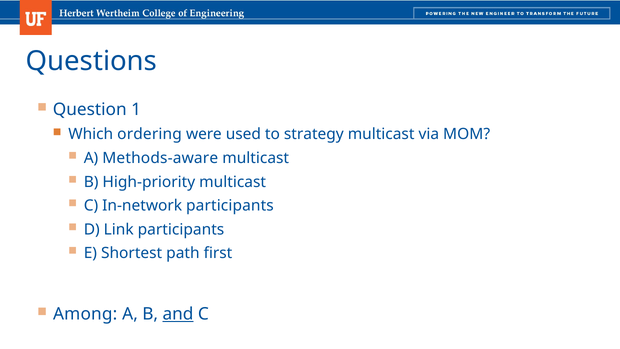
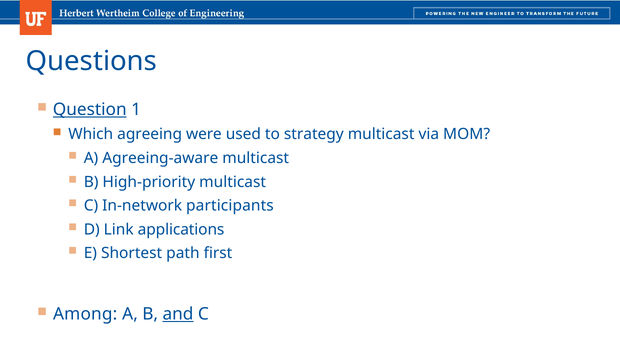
Question underline: none -> present (90, 110)
ordering: ordering -> agreeing (150, 134)
Methods-aware: Methods-aware -> Agreeing-aware (160, 158)
Link participants: participants -> applications (181, 229)
